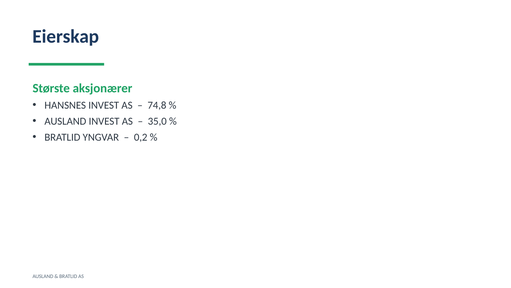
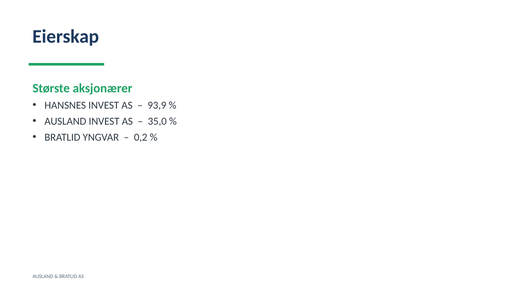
74,8: 74,8 -> 93,9 (157, 105)
